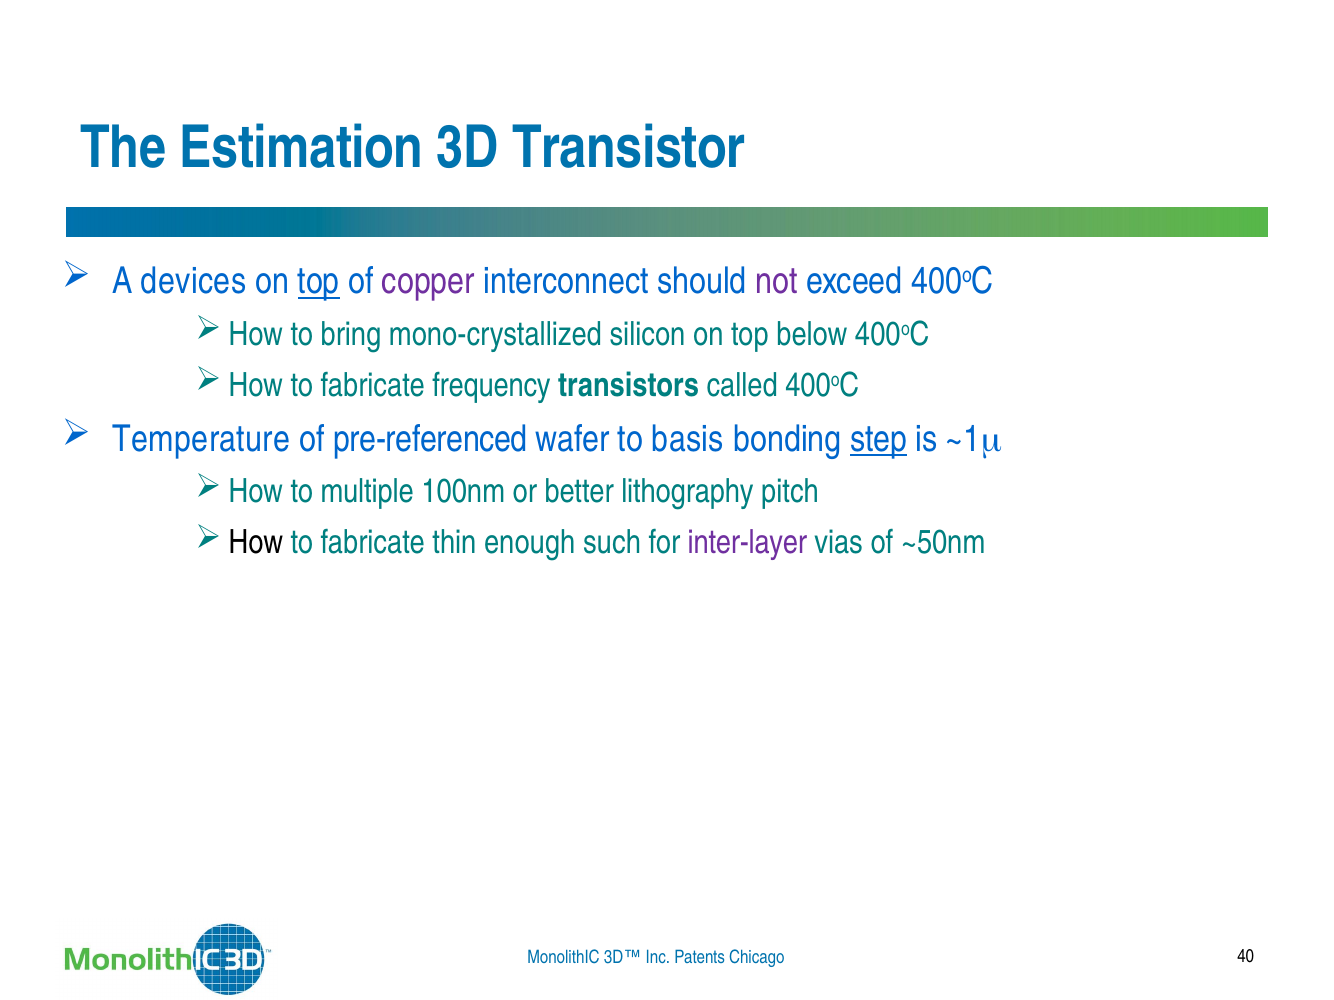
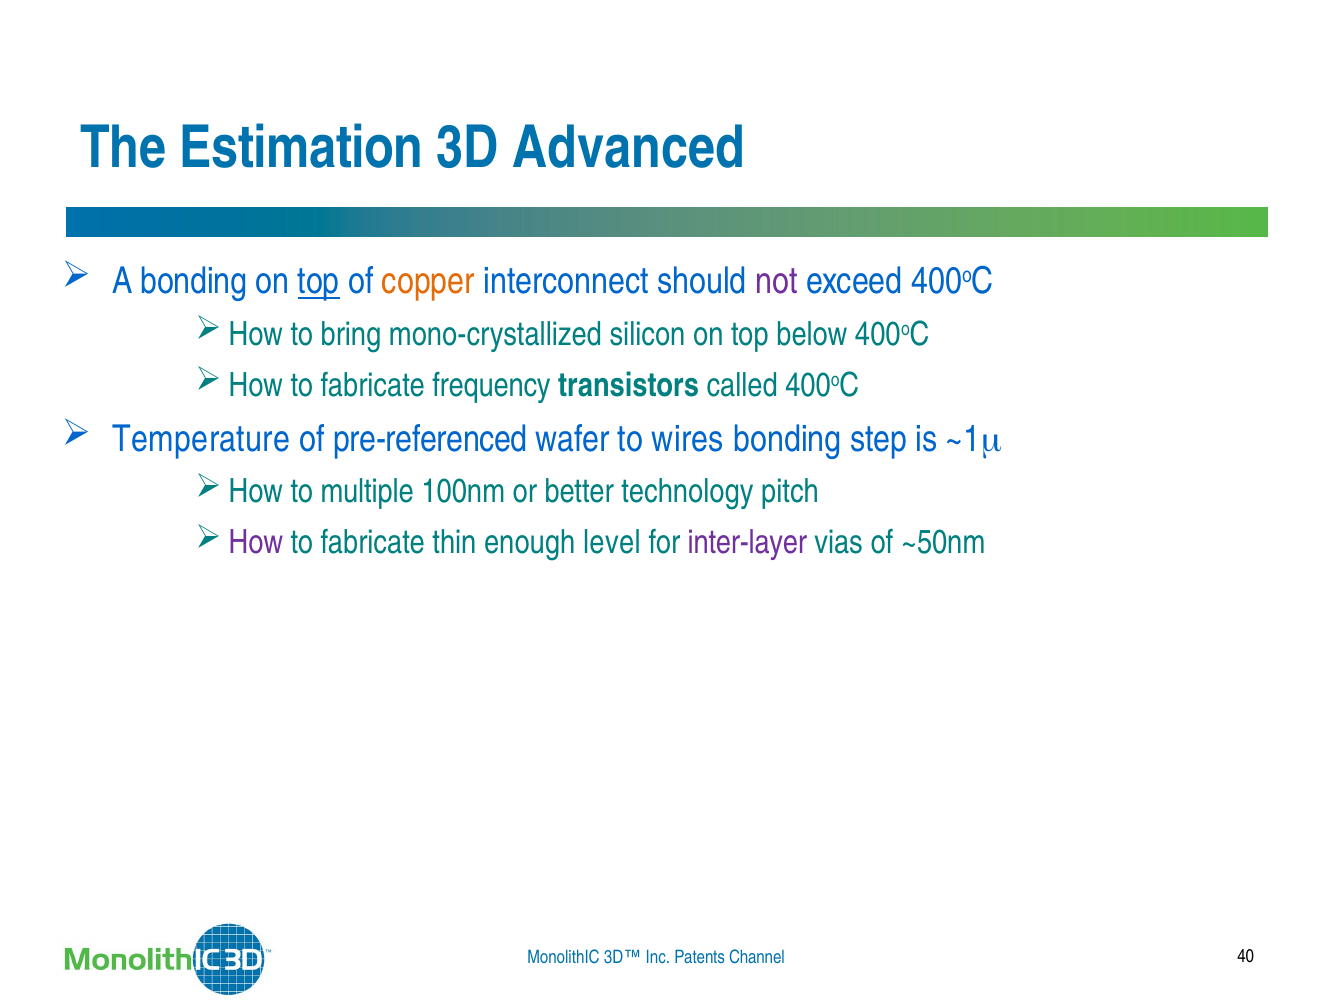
Transistor: Transistor -> Advanced (629, 148)
A devices: devices -> bonding (194, 282)
copper colour: purple -> orange (428, 282)
basis: basis -> wires (688, 440)
step underline: present -> none (879, 440)
lithography: lithography -> technology (687, 492)
How colour: black -> purple (256, 543)
such: such -> level (612, 543)
Chicago: Chicago -> Channel (757, 958)
